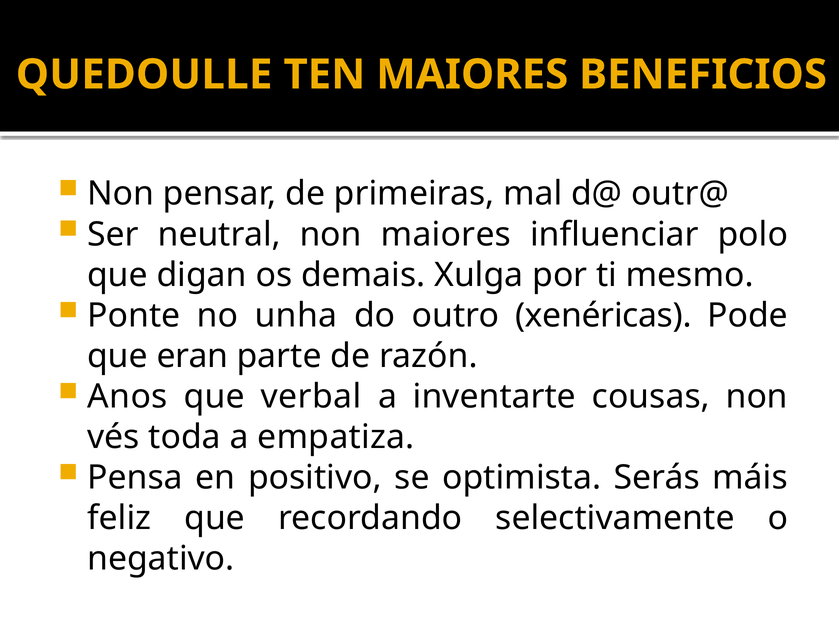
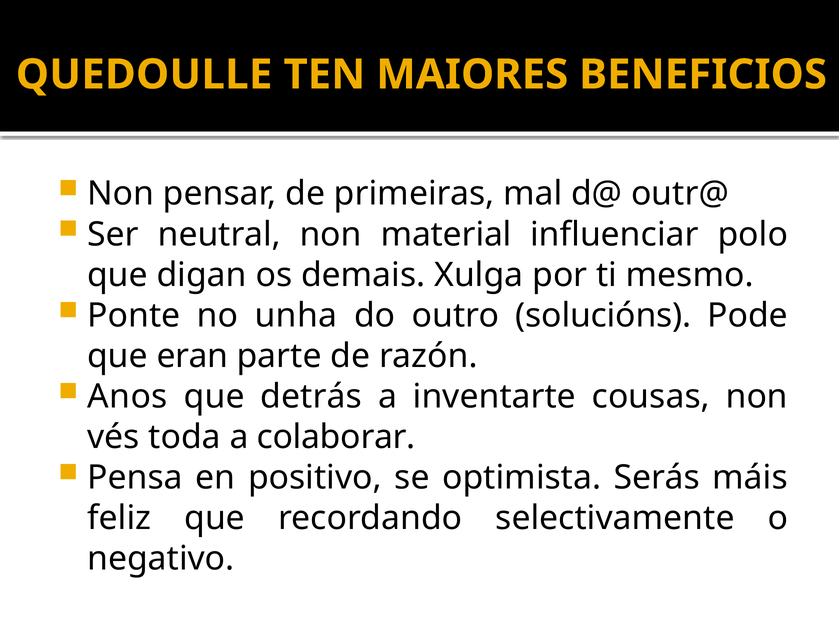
non maiores: maiores -> material (446, 234)
xenéricas: xenéricas -> solucións (603, 316)
verbal: verbal -> detrás (311, 397)
empatiza: empatiza -> colaborar (336, 437)
